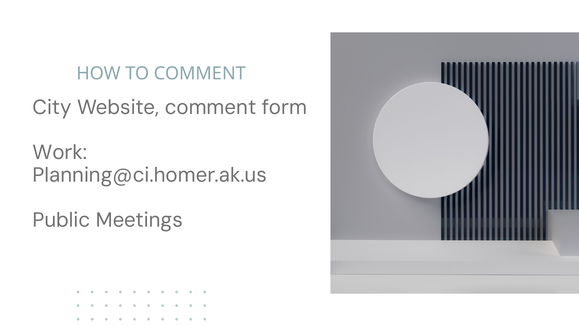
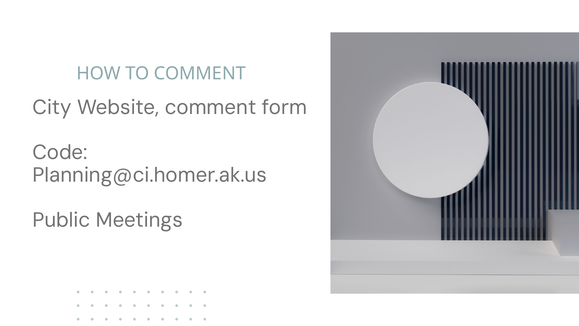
Work: Work -> Code (60, 152)
